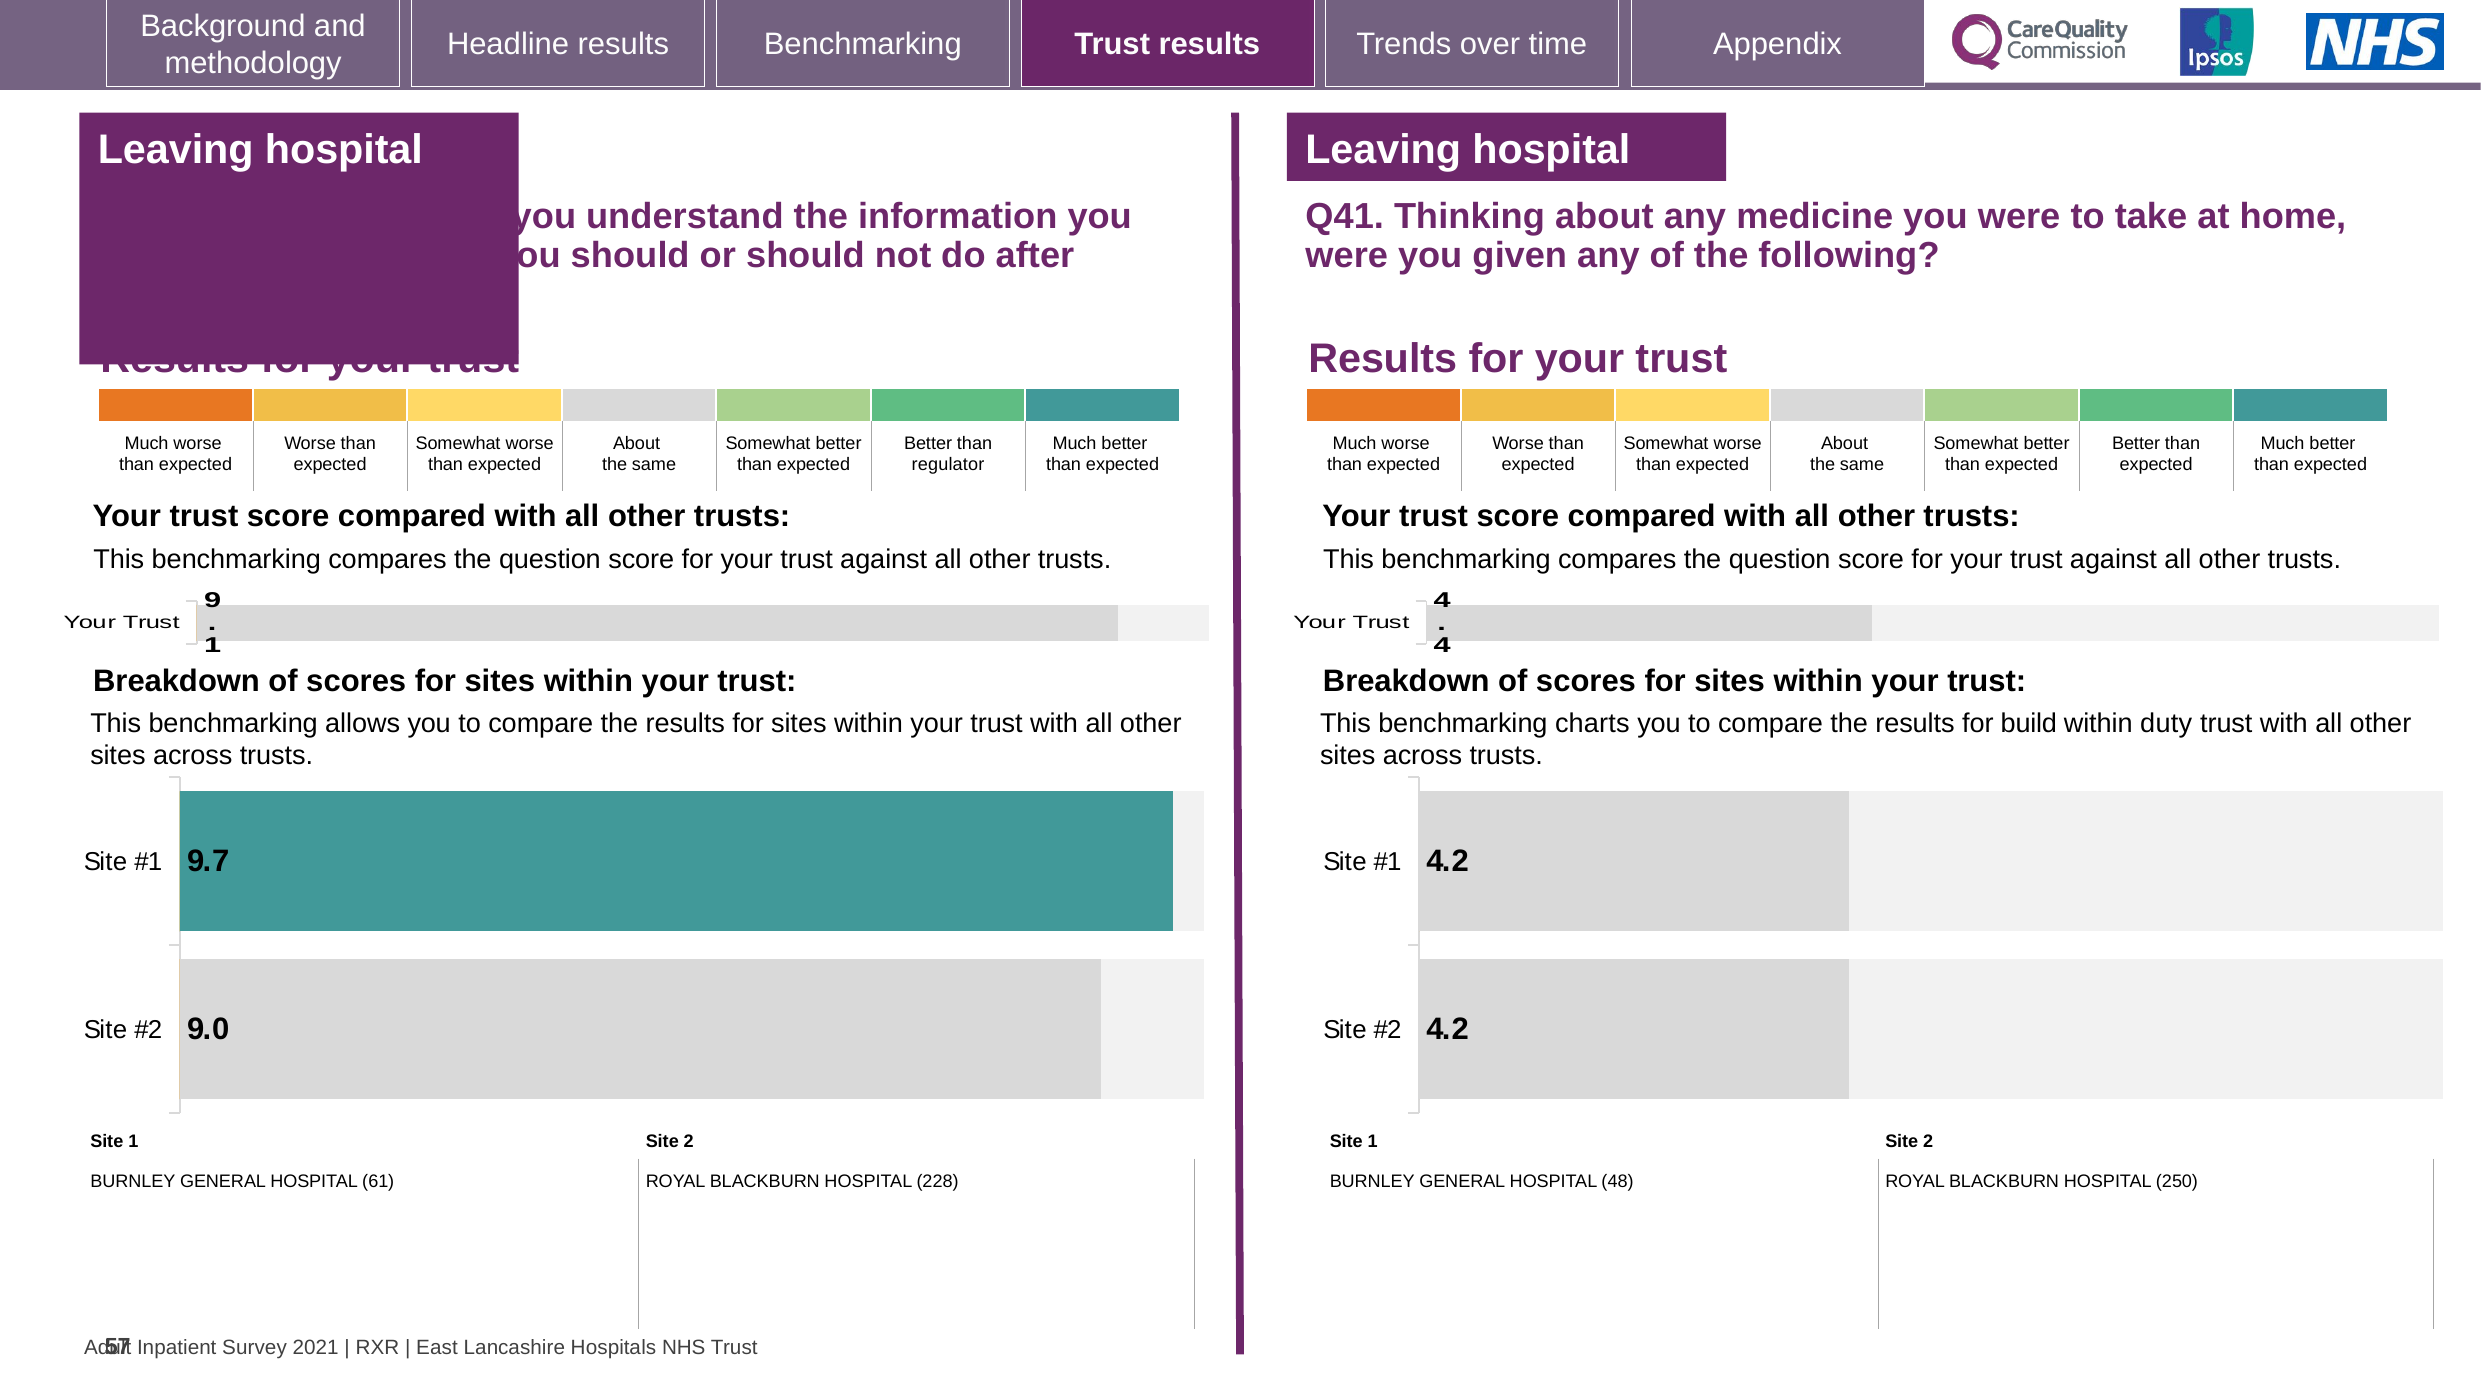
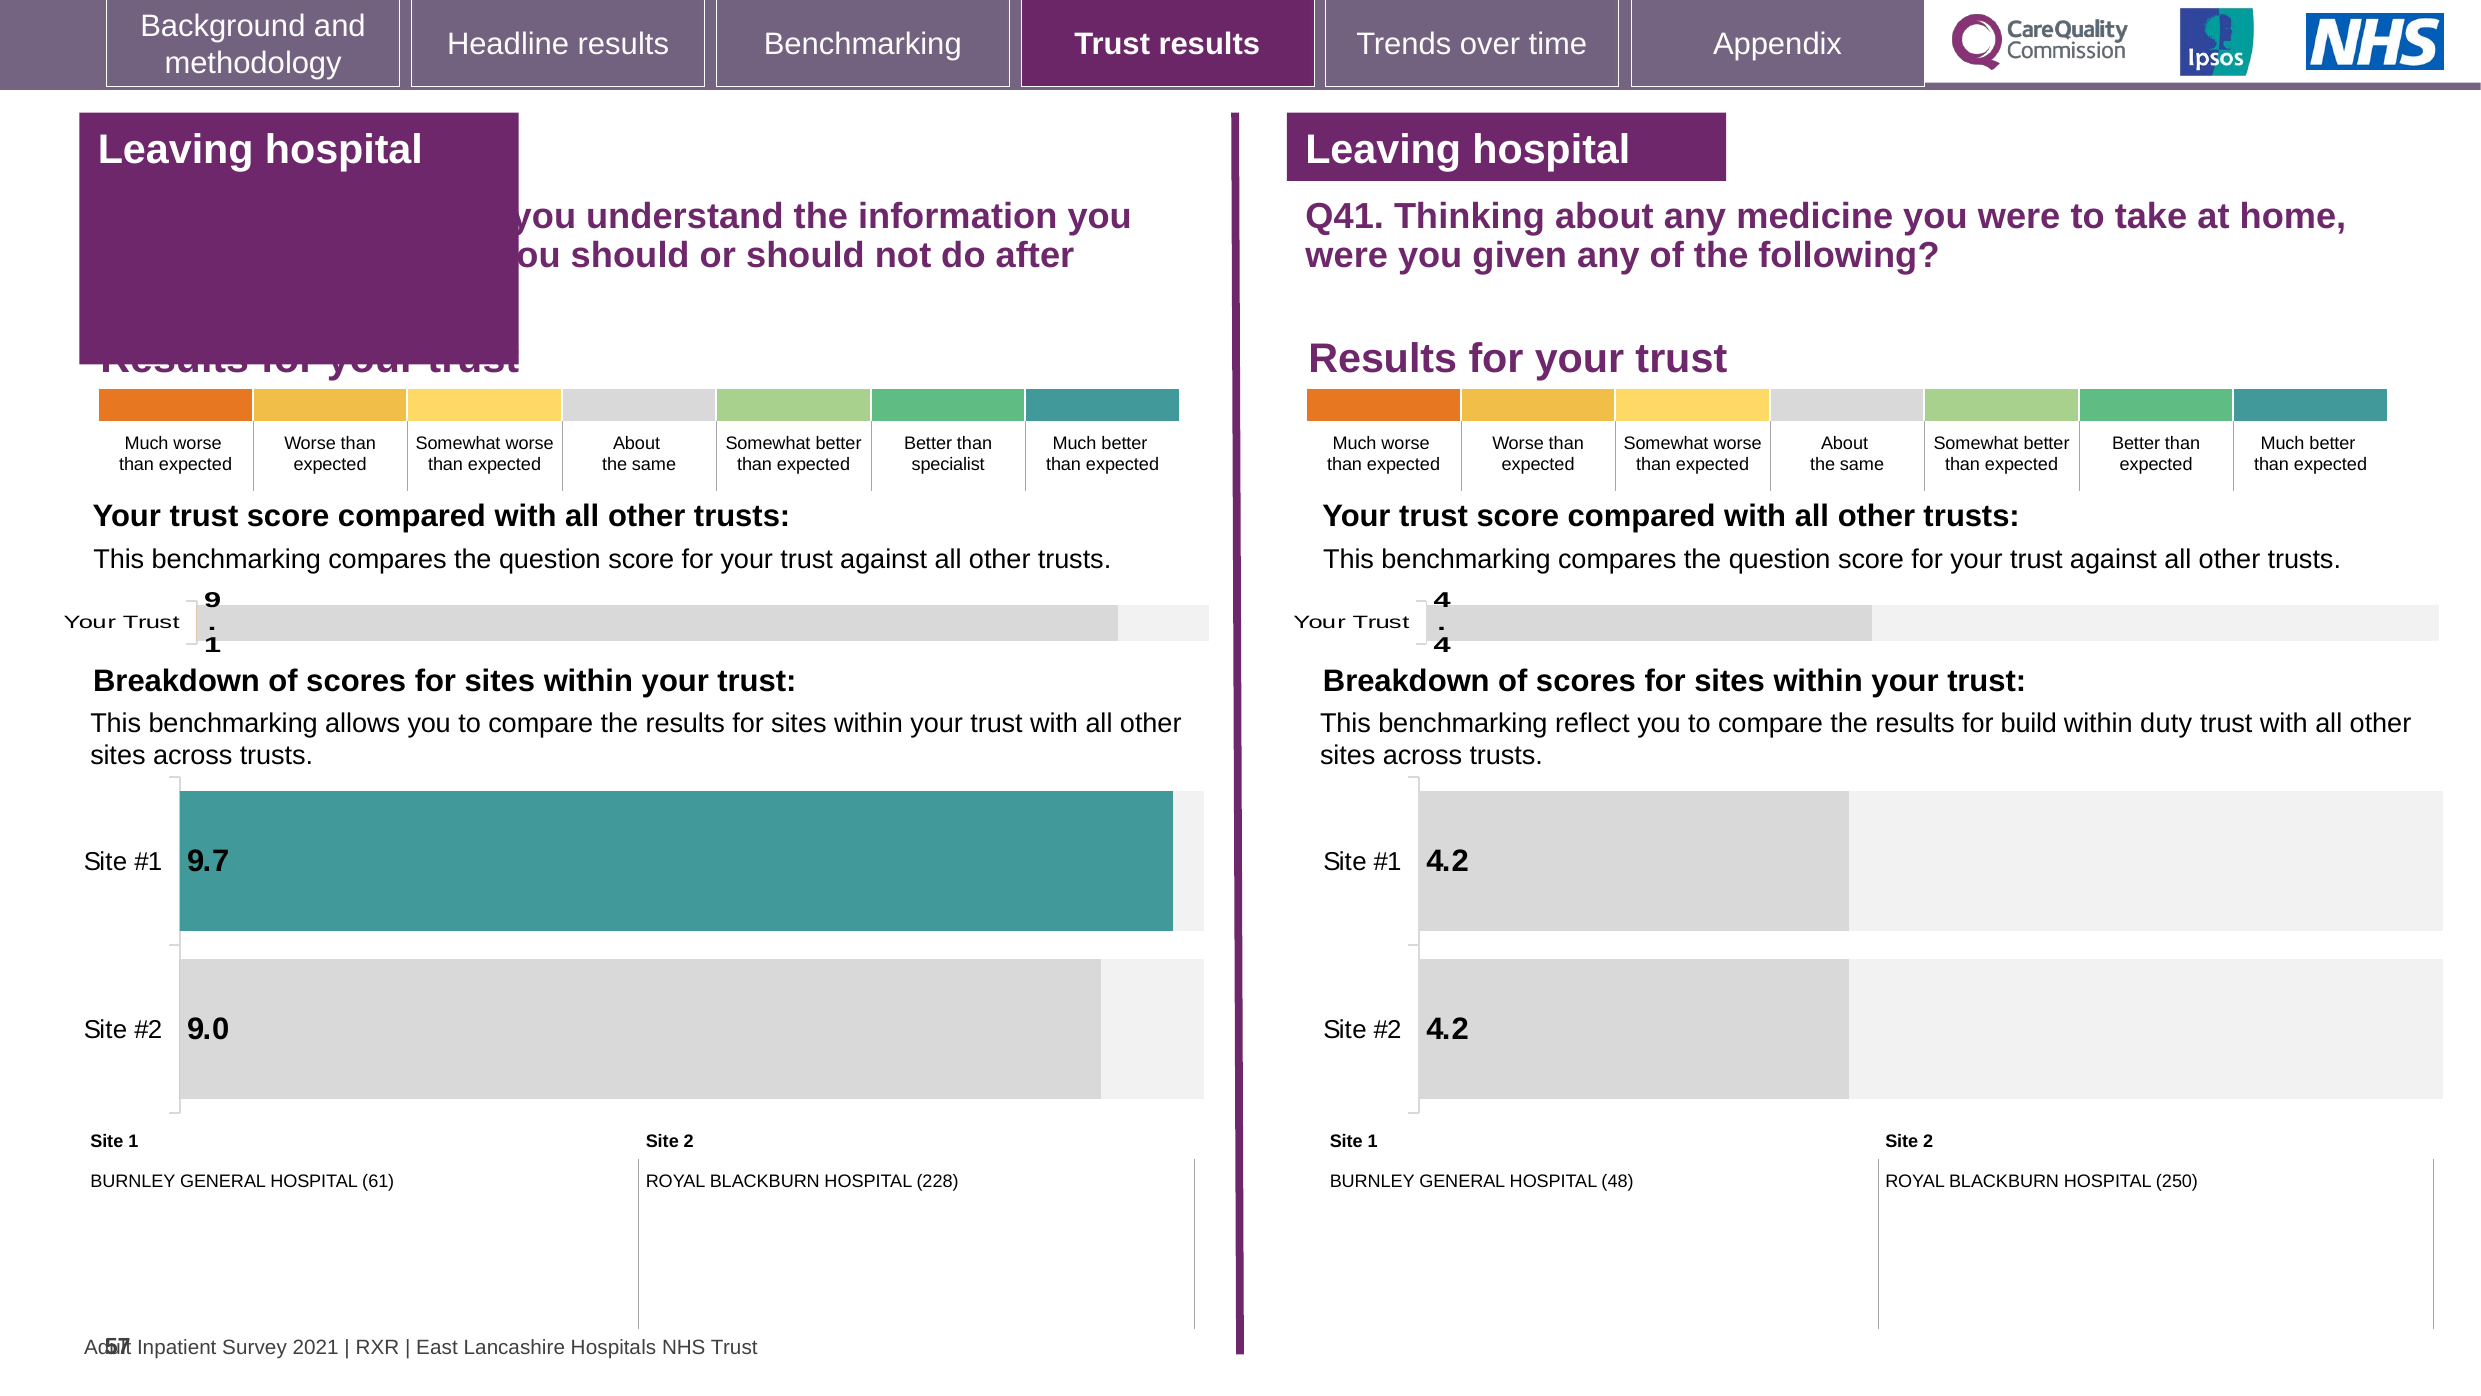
regulator: regulator -> specialist (948, 464)
charts: charts -> reflect (1592, 723)
